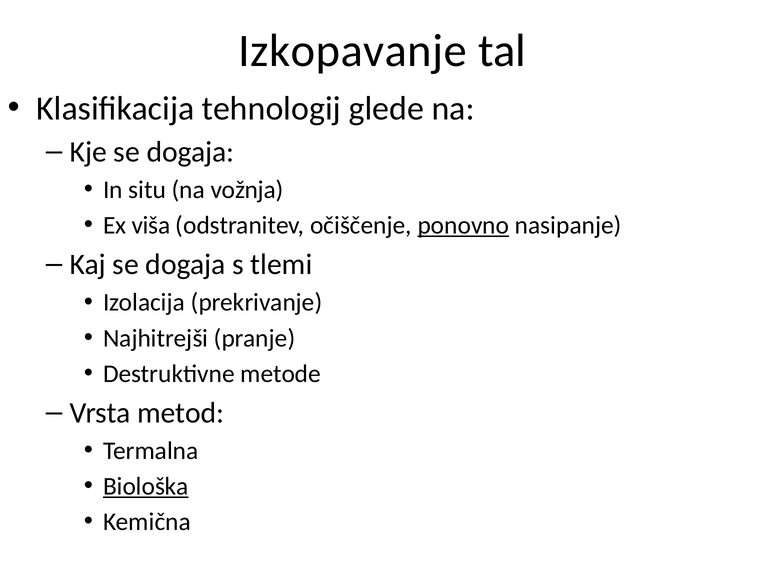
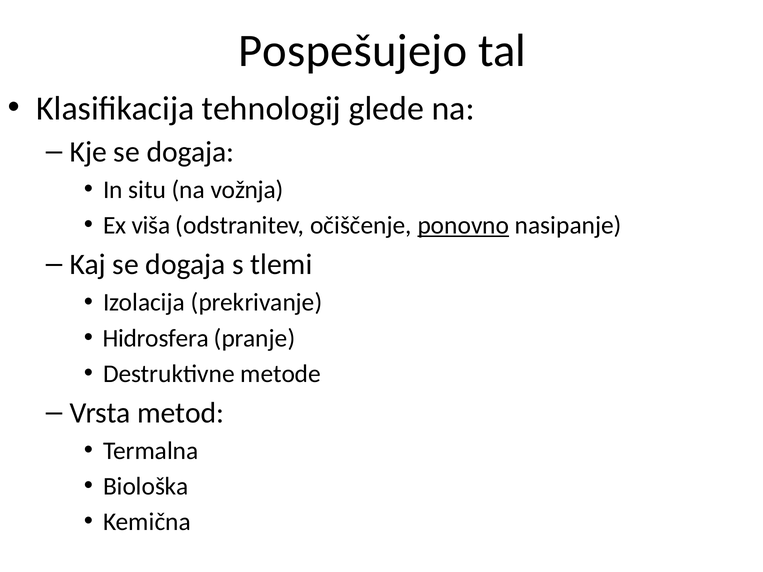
Izkopavanje: Izkopavanje -> Pospešujejo (353, 51)
Najhitrejši: Najhitrejši -> Hidrosfera (156, 338)
Biološka underline: present -> none (146, 487)
